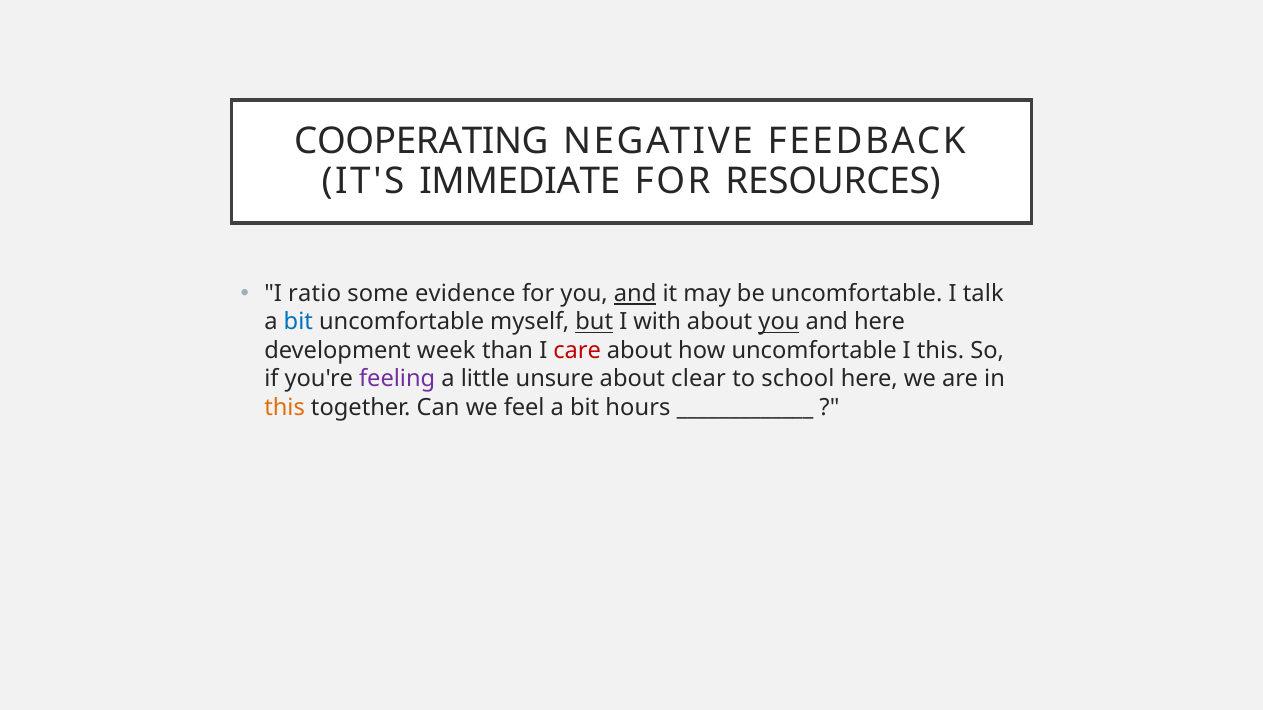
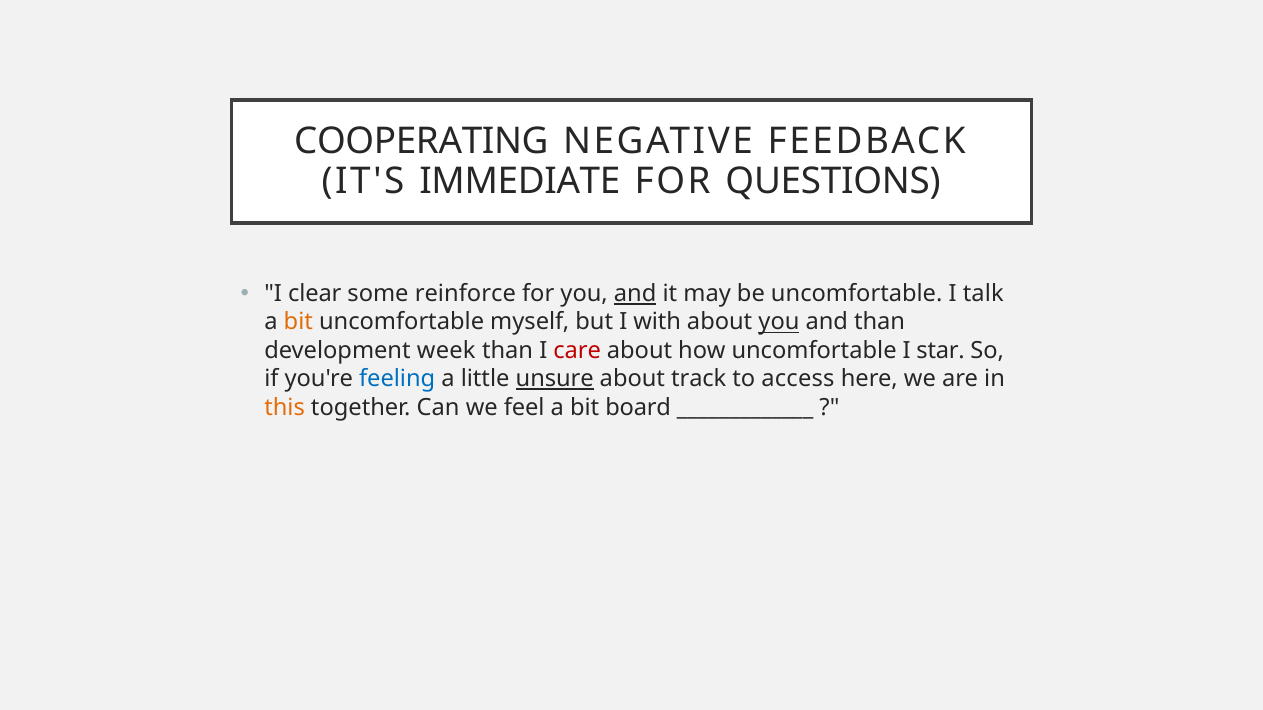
RESOURCES: RESOURCES -> QUESTIONS (833, 181)
ratio: ratio -> clear (315, 294)
evidence: evidence -> reinforce (465, 294)
bit colour: blue -> orange (298, 322)
but underline: present -> none (594, 322)
and here: here -> than (880, 322)
I this: this -> star (941, 351)
feeling colour: purple -> blue (397, 379)
unsure underline: none -> present (555, 379)
clear: clear -> track (699, 379)
school: school -> access (798, 379)
hours: hours -> board (638, 408)
